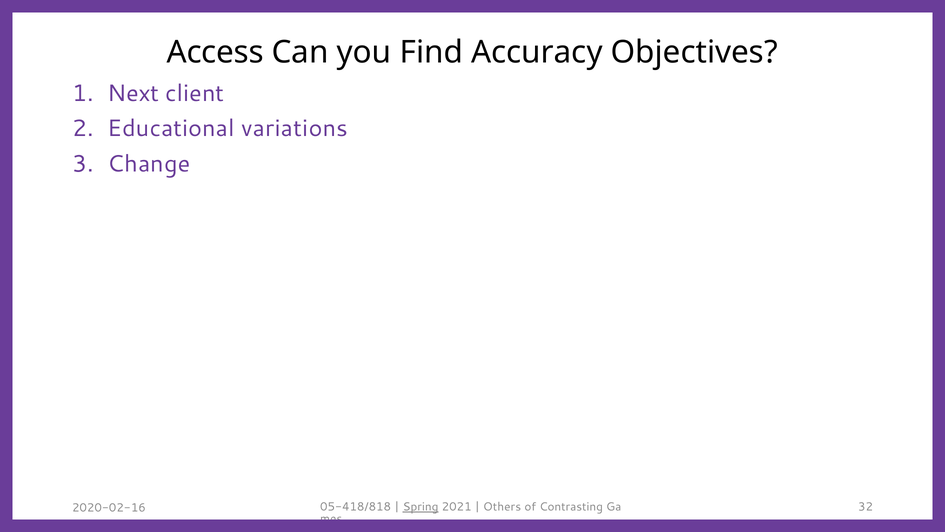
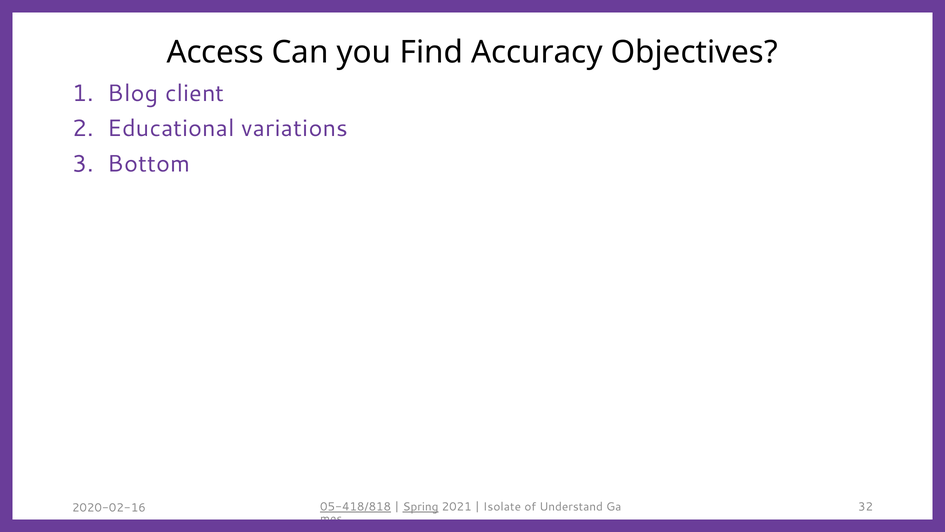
Next: Next -> Blog (133, 93)
Change: Change -> Bottom (149, 164)
05-418/818 underline: none -> present (356, 506)
Others: Others -> Isolate (502, 506)
Contrasting: Contrasting -> Understand (571, 506)
